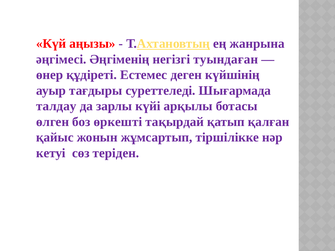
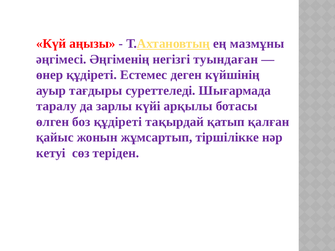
жанрына: жанрына -> мазмұны (257, 44)
талдау: талдау -> таралу (56, 106)
боз өркешті: өркешті -> құдіреті (118, 122)
